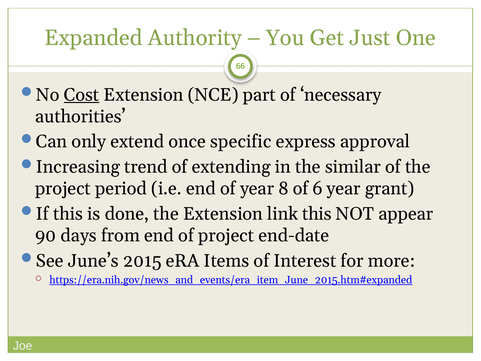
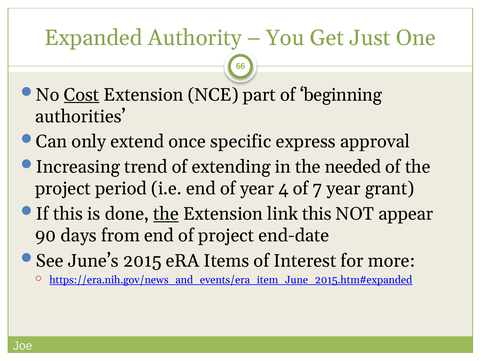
necessary: necessary -> beginning (341, 95)
similar: similar -> needed (353, 167)
8: 8 -> 4 (284, 189)
6: 6 -> 7 (317, 189)
the underline: none -> present (166, 214)
